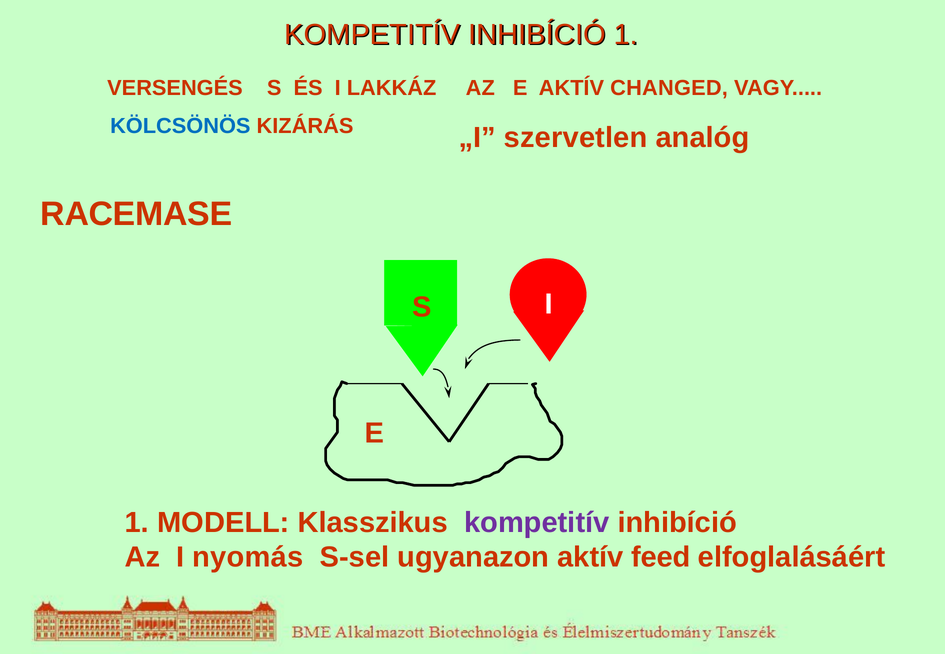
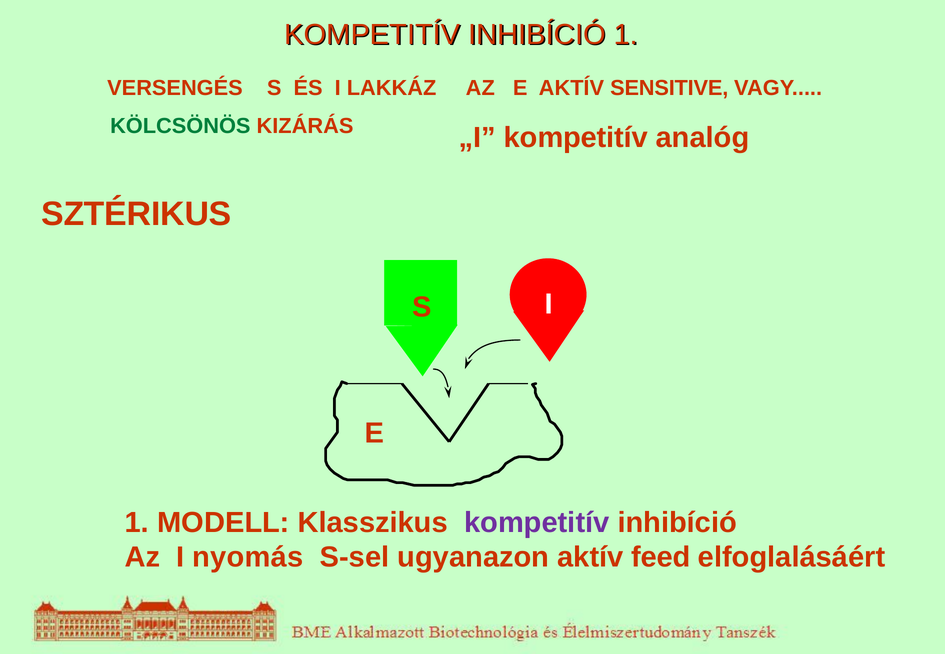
CHANGED: CHANGED -> SENSITIVE (669, 88)
KÖLCSÖNÖS colour: blue -> green (180, 126)
„I szervetlen: szervetlen -> kompetitív (576, 138)
RACEMASE: RACEMASE -> SZTÉRIKUS (136, 214)
